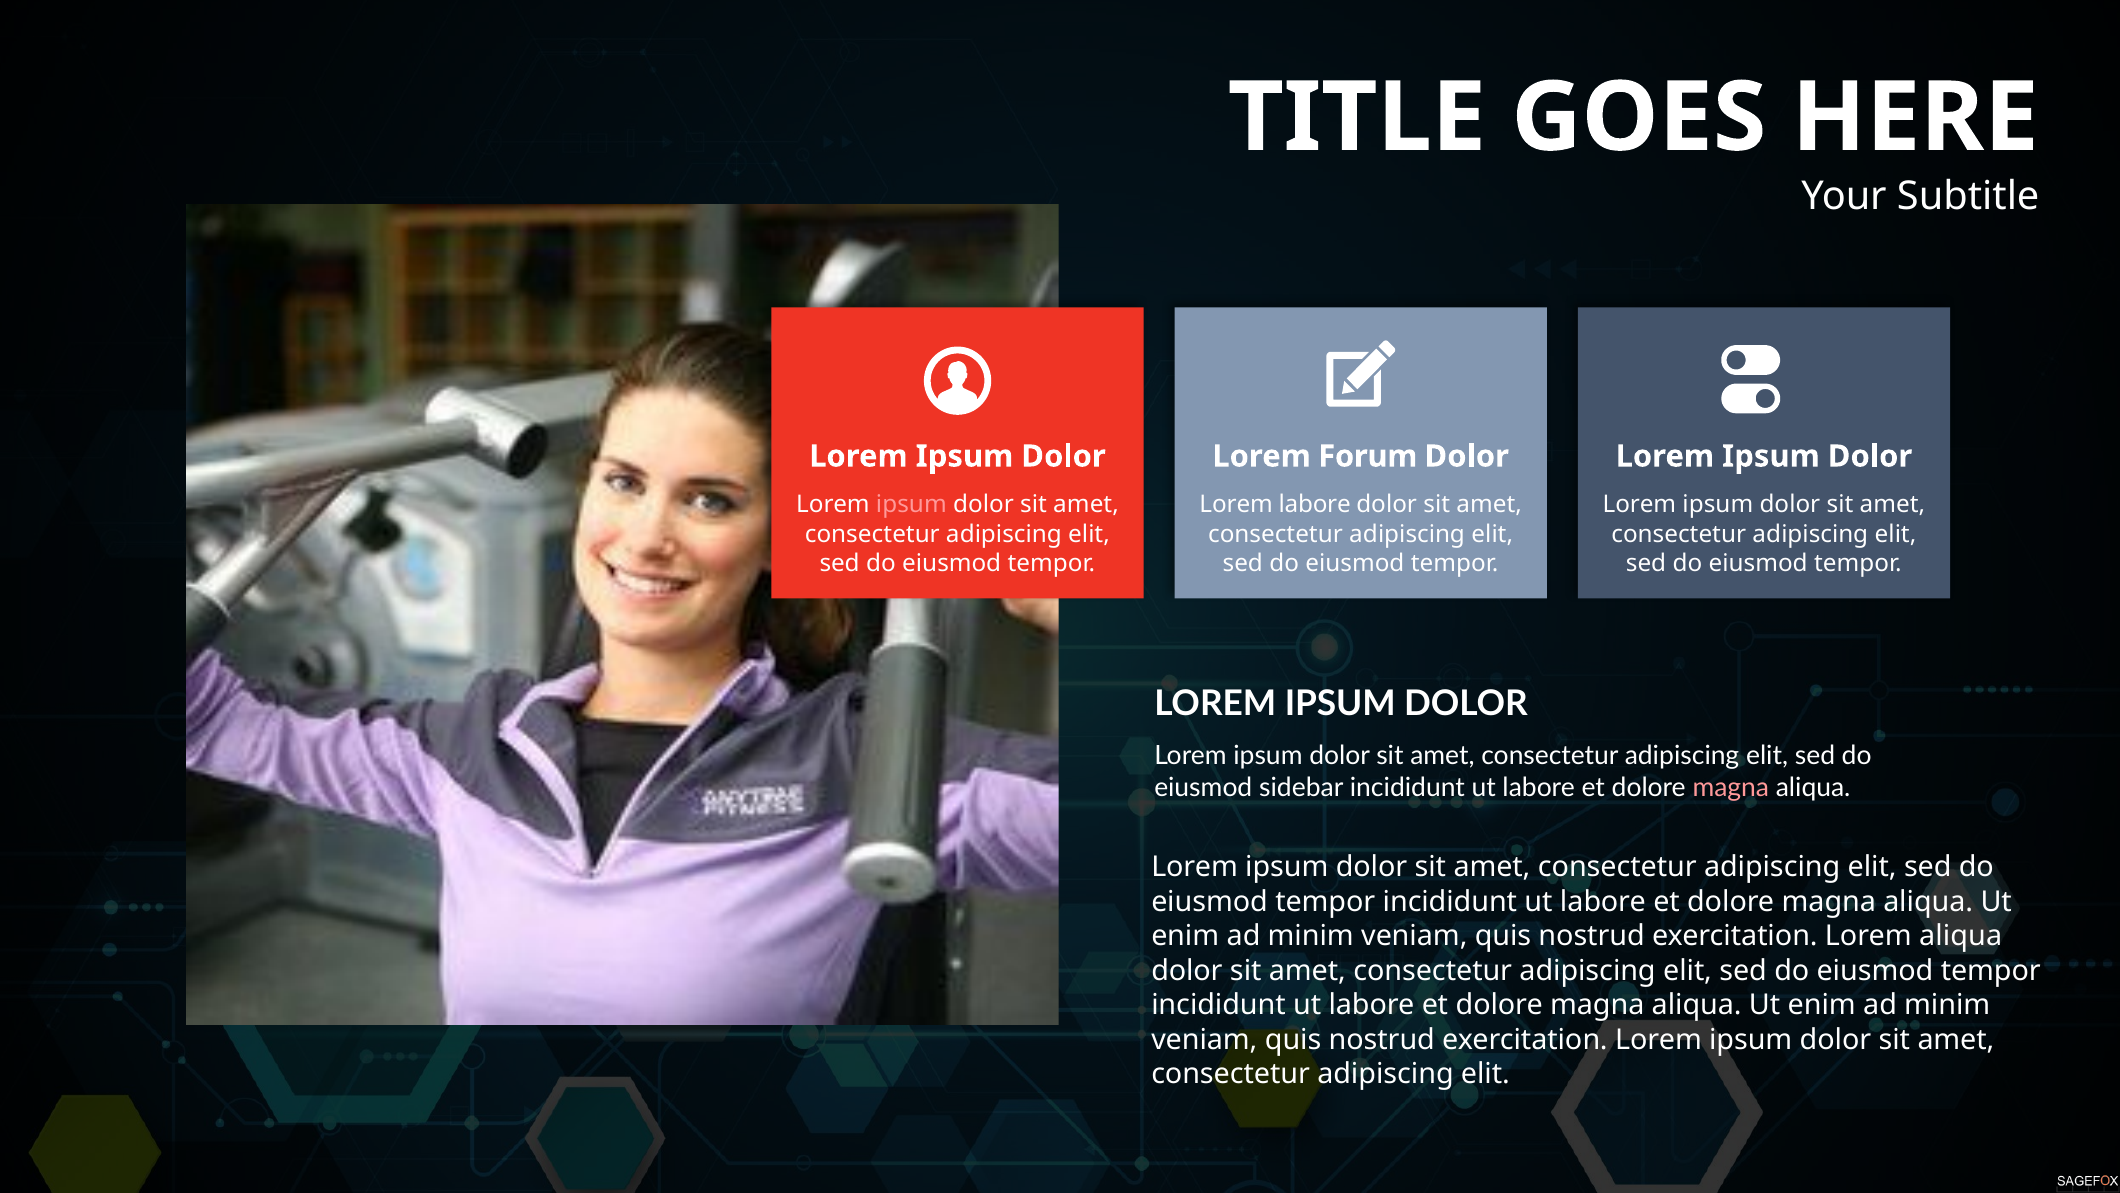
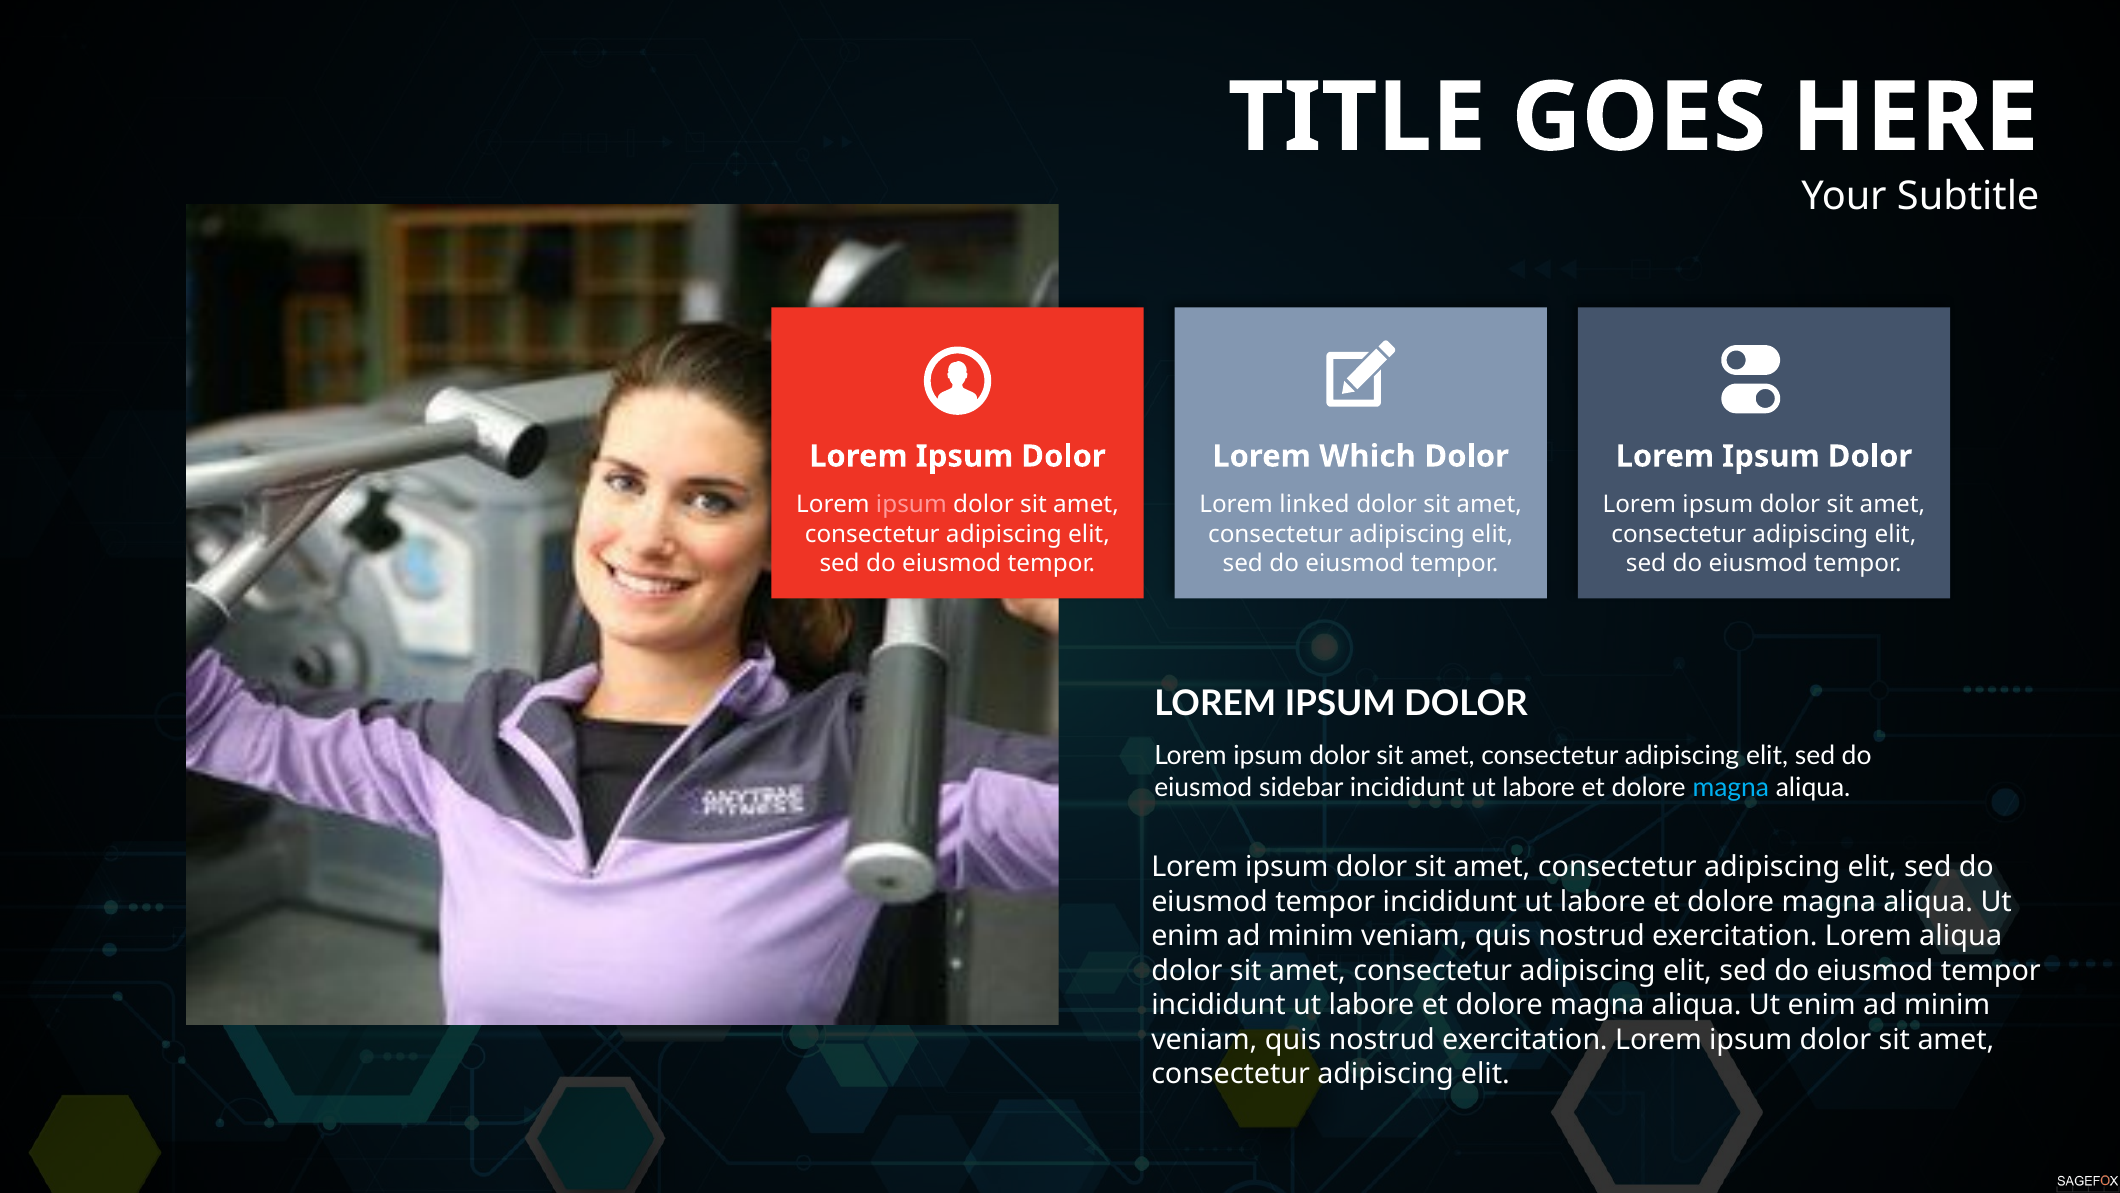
Forum: Forum -> Which (1368, 456)
Lorem labore: labore -> linked (1314, 505)
magna colour: pink -> light blue (1731, 788)
